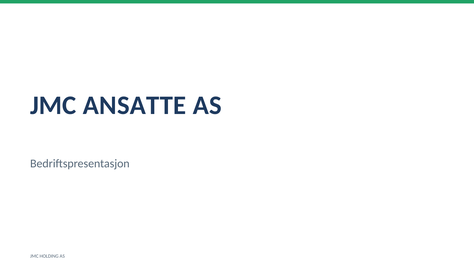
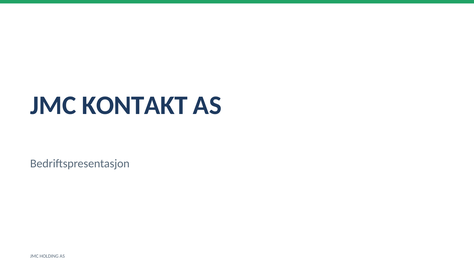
ANSATTE: ANSATTE -> KONTAKT (135, 105)
